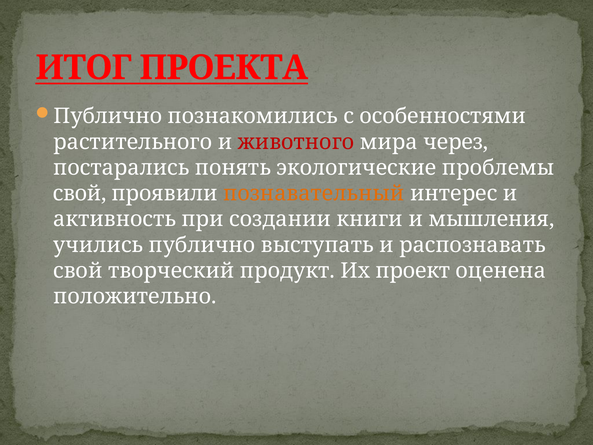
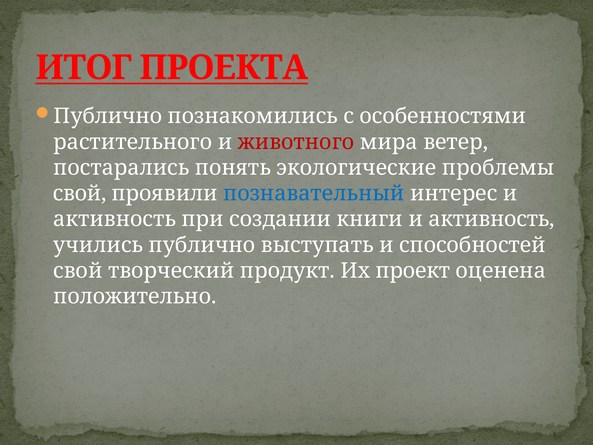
через: через -> ветер (456, 142)
познавательный colour: orange -> blue (314, 193)
книги и мышления: мышления -> активность (491, 219)
распознавать: распознавать -> способностей (472, 245)
